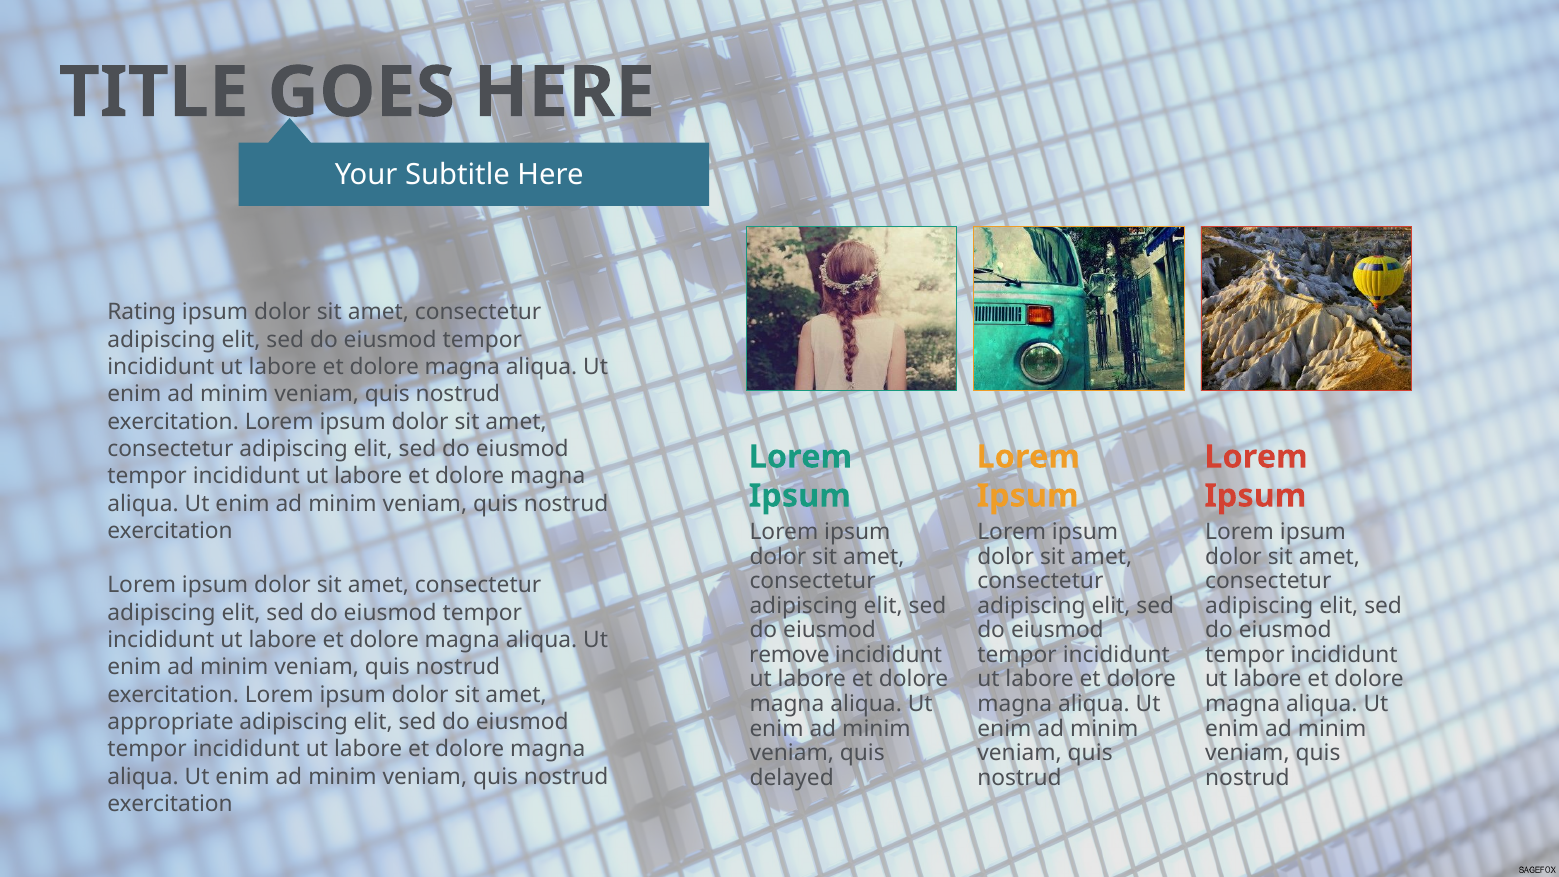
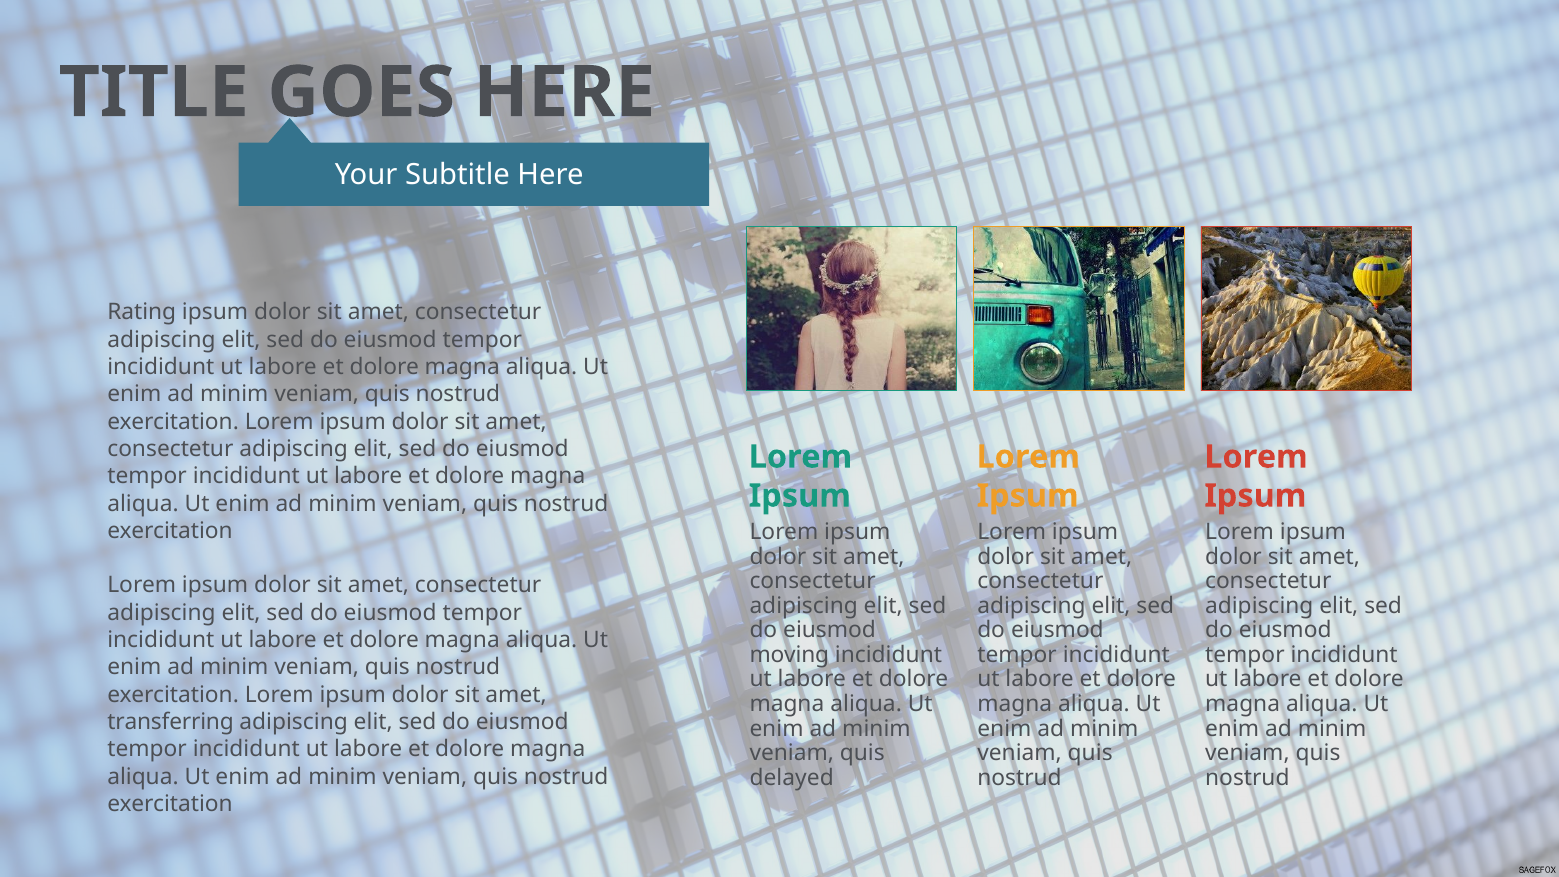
remove: remove -> moving (789, 655)
appropriate: appropriate -> transferring (171, 722)
